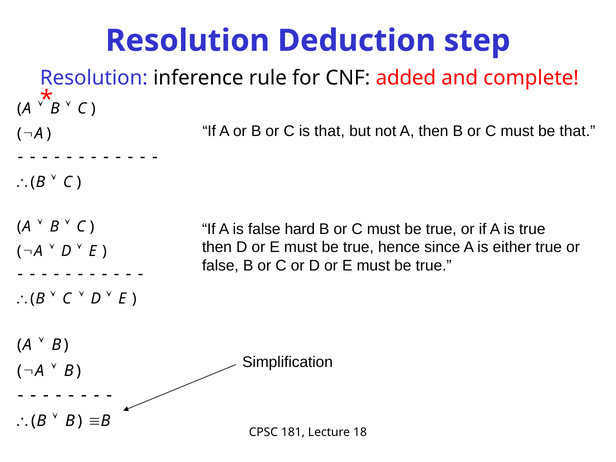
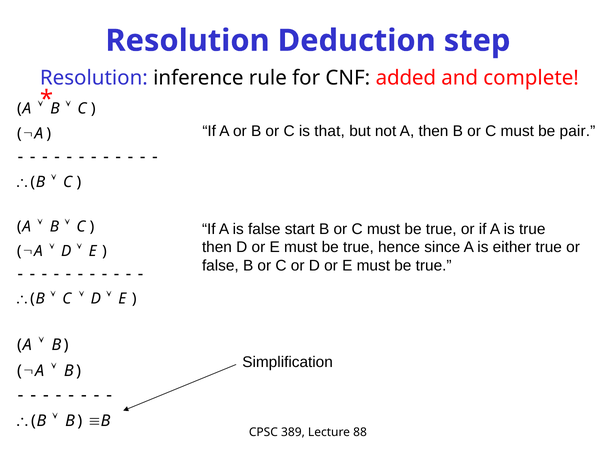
be that: that -> pair (577, 131)
hard: hard -> start (300, 229)
181: 181 -> 389 (293, 432)
18: 18 -> 88 (360, 432)
